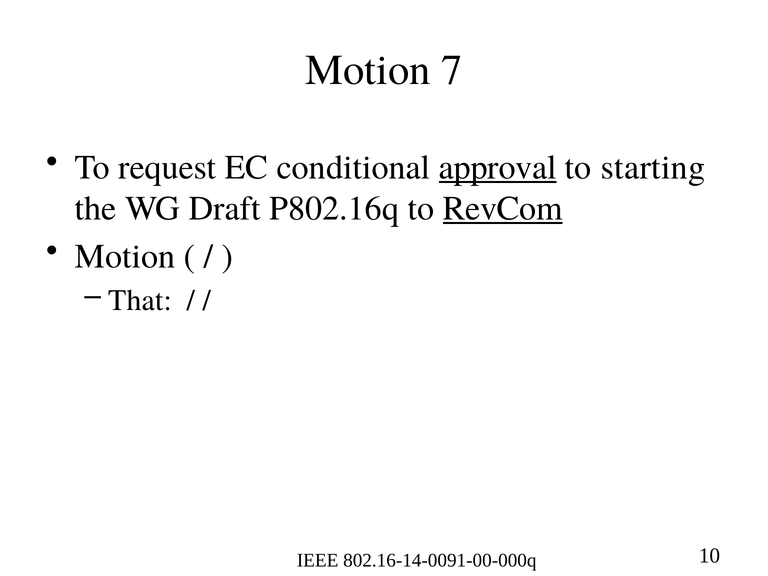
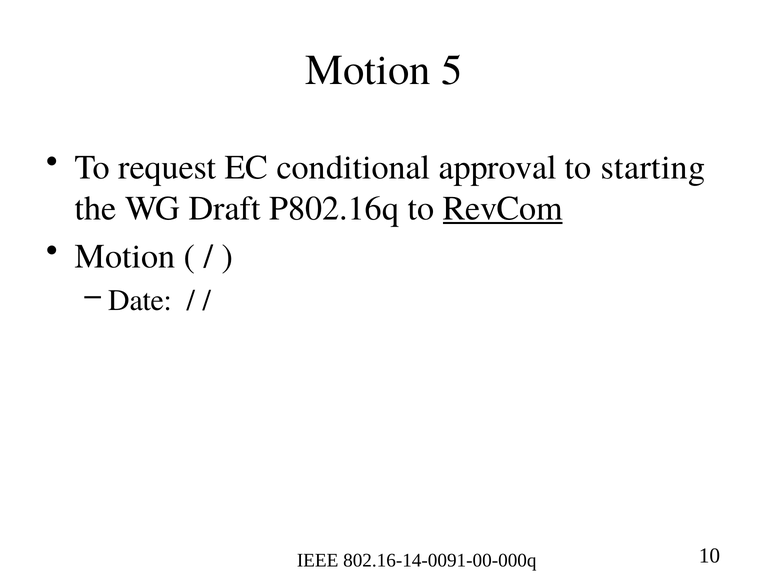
7: 7 -> 5 (452, 70)
approval underline: present -> none (498, 168)
That: That -> Date (140, 300)
